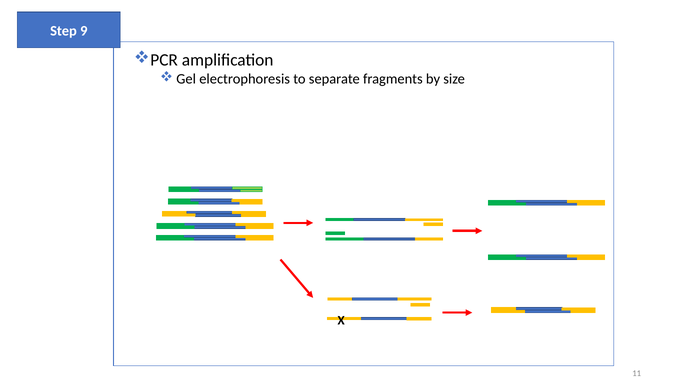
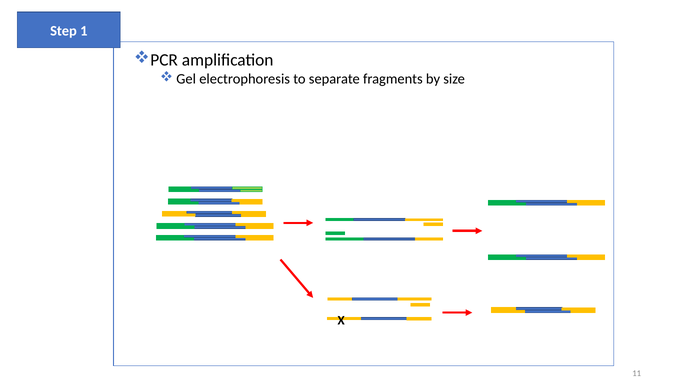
9: 9 -> 1 (84, 31)
